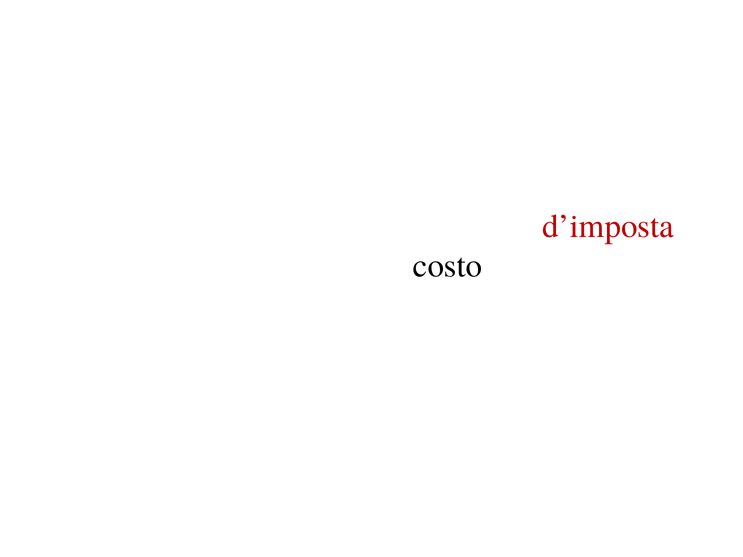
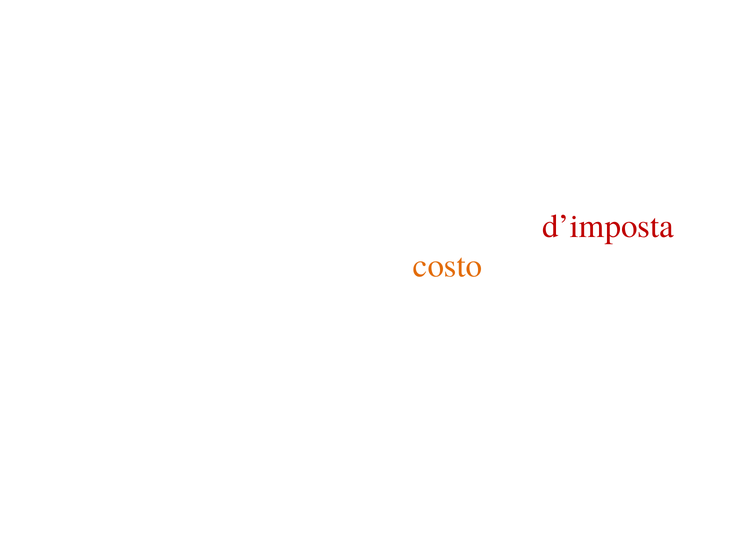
costo colour: black -> orange (448, 266)
